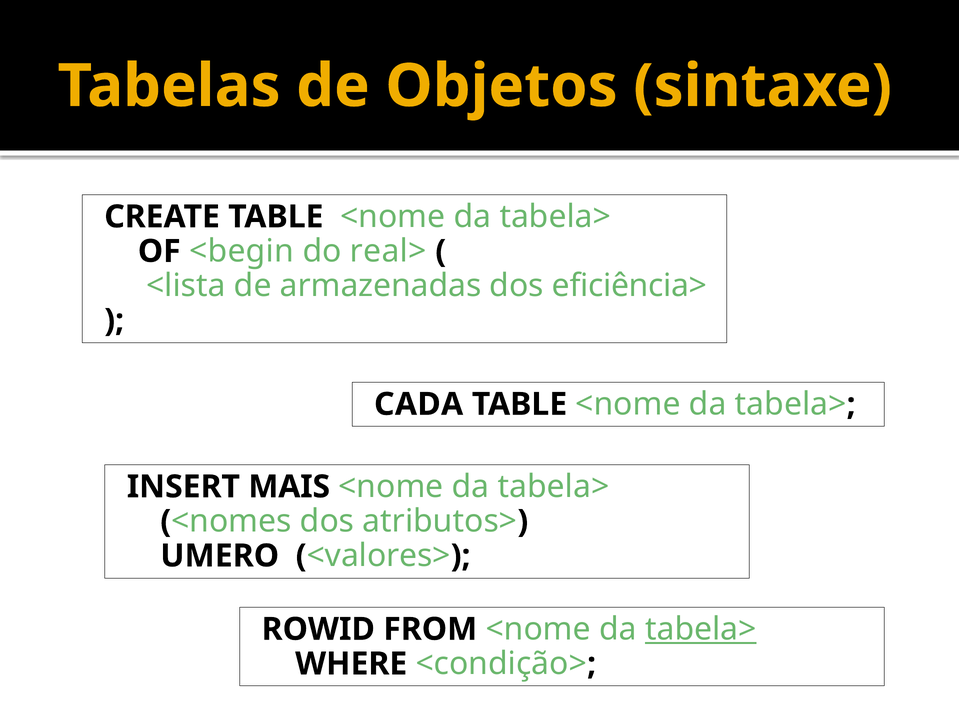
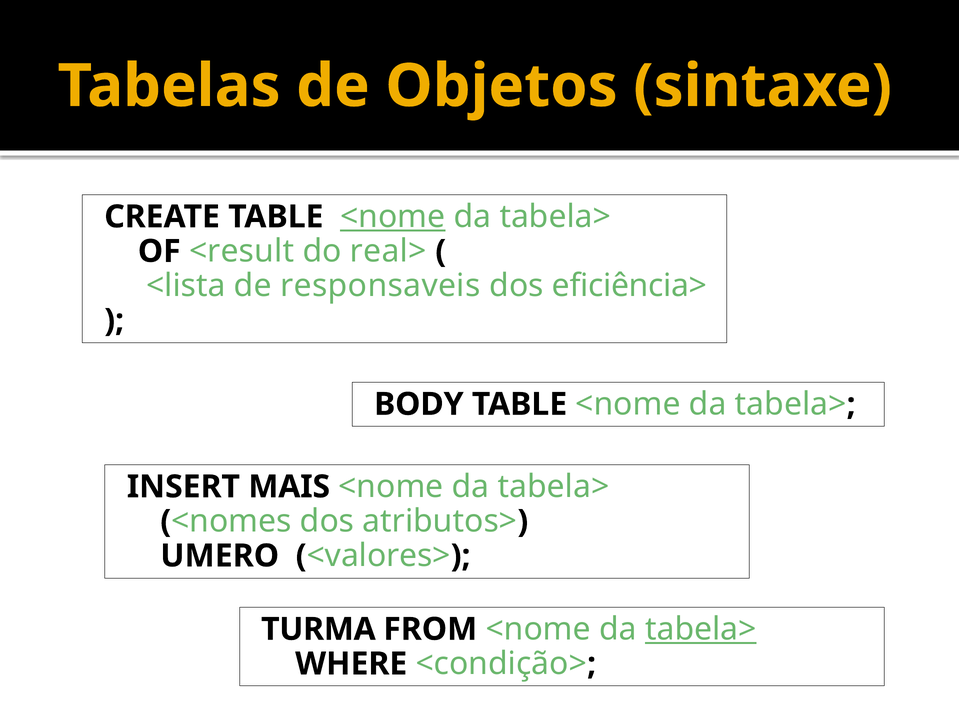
<nome underline: none -> present (393, 217)
<begin: <begin -> <result (242, 251)
armazenadas: armazenadas -> responsaveis (380, 286)
CADA: CADA -> BODY (419, 404)
ROWID: ROWID -> TURMA (318, 629)
